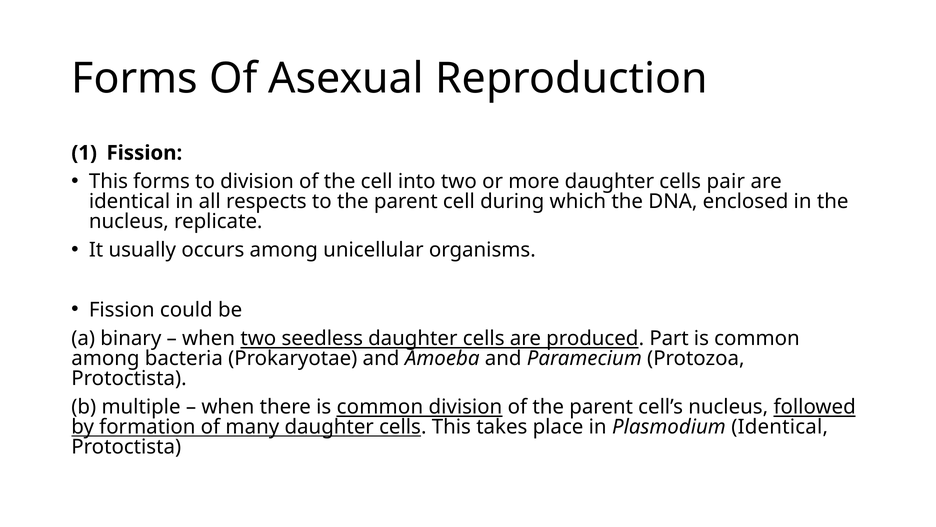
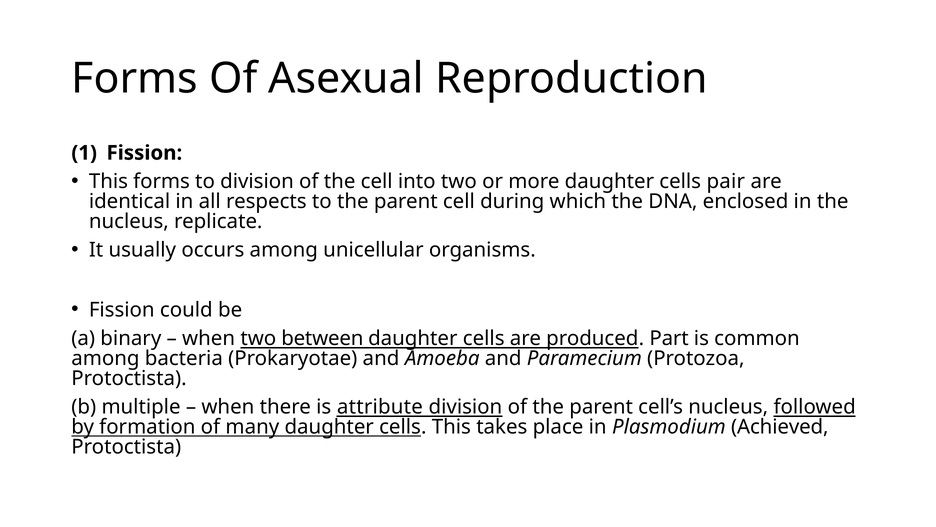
seedless: seedless -> between (322, 338)
there is common: common -> attribute (380, 407)
Plasmodium Identical: Identical -> Achieved (780, 426)
